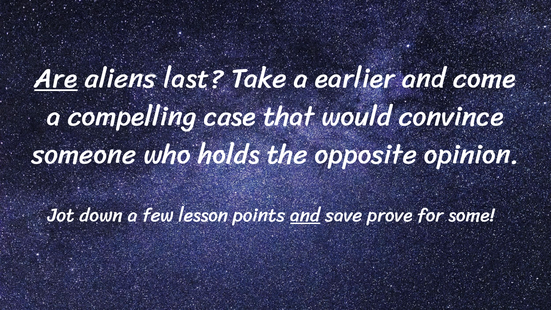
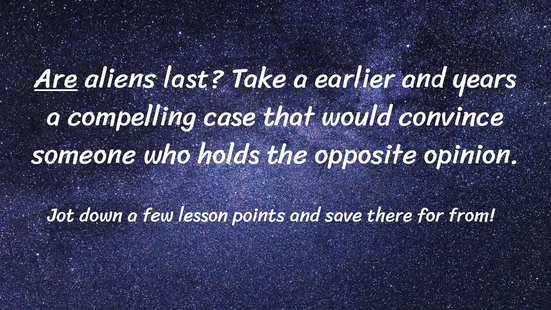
come: come -> years (485, 78)
and underline: present -> none (305, 215)
prove: prove -> there (390, 215)
some: some -> from (472, 215)
